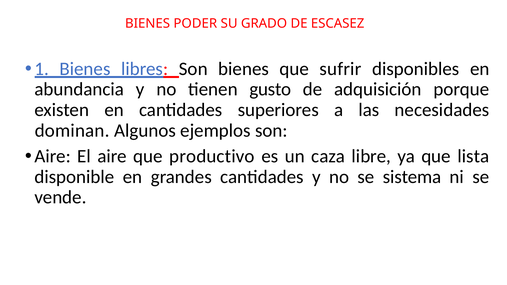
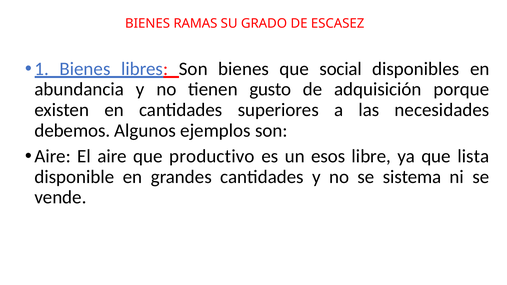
PODER: PODER -> RAMAS (195, 23)
sufrir: sufrir -> social (341, 69)
dominan: dominan -> debemos (72, 131)
caza: caza -> esos (328, 156)
